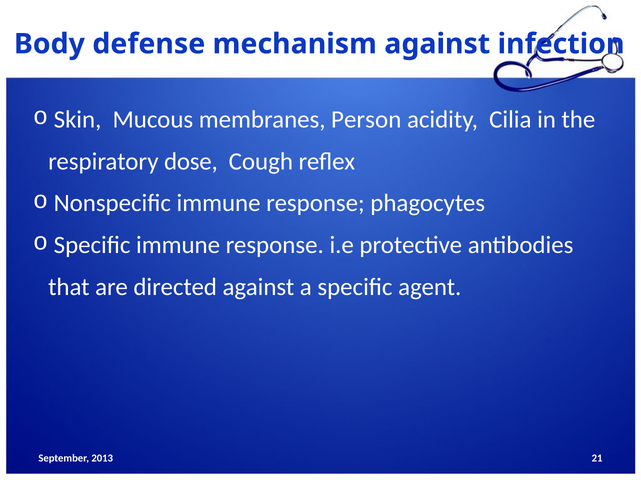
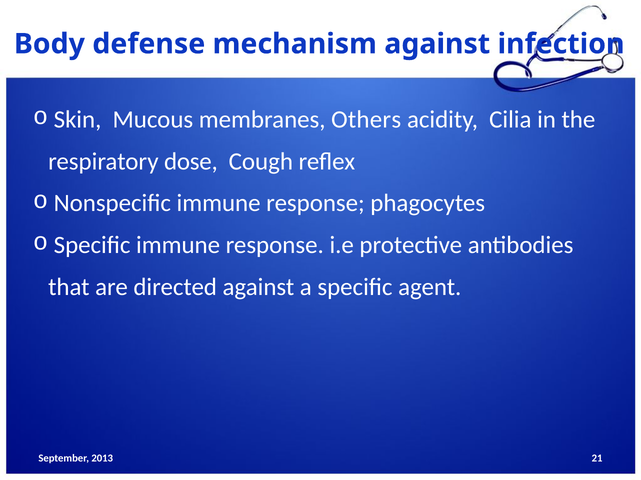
Person: Person -> Others (366, 120)
